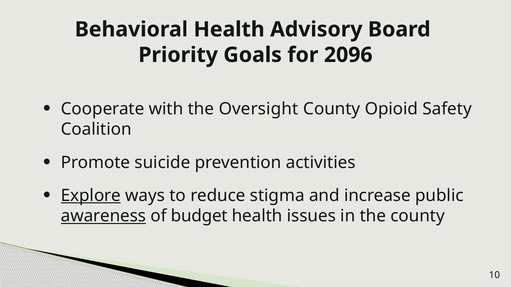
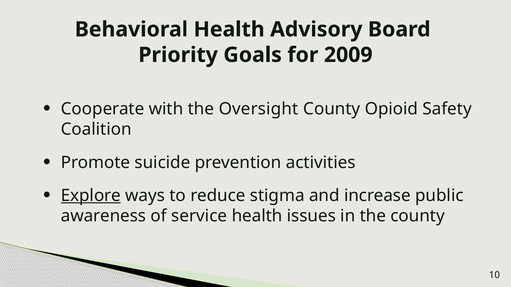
2096: 2096 -> 2009 (348, 55)
awareness underline: present -> none (103, 216)
budget: budget -> service (199, 216)
